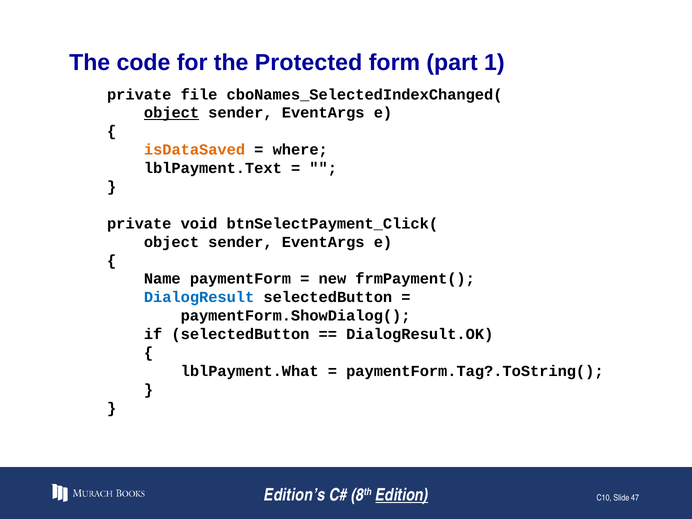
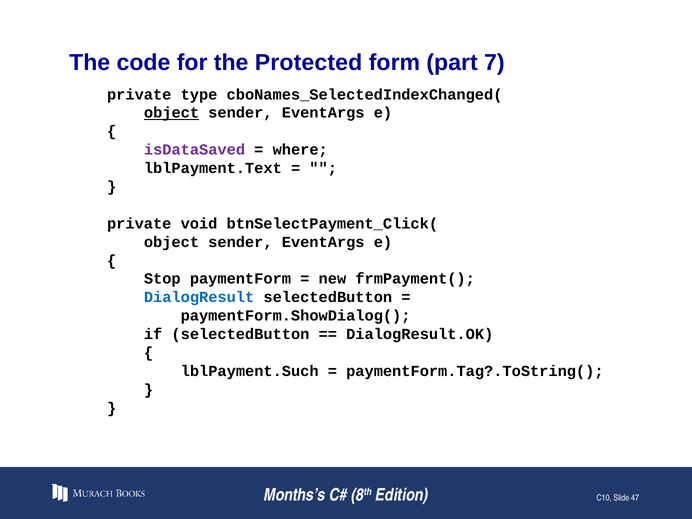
1: 1 -> 7 (494, 63)
file: file -> type (199, 94)
isDataSaved colour: orange -> purple (195, 150)
Name: Name -> Stop (162, 279)
lblPayment.What: lblPayment.What -> lblPayment.Such (250, 371)
Edition’s: Edition’s -> Months’s (295, 495)
Edition underline: present -> none (402, 495)
